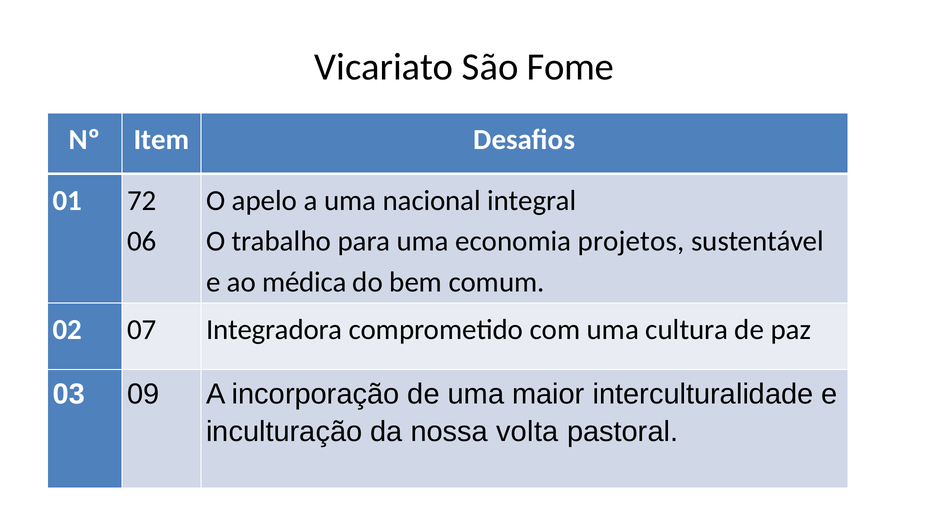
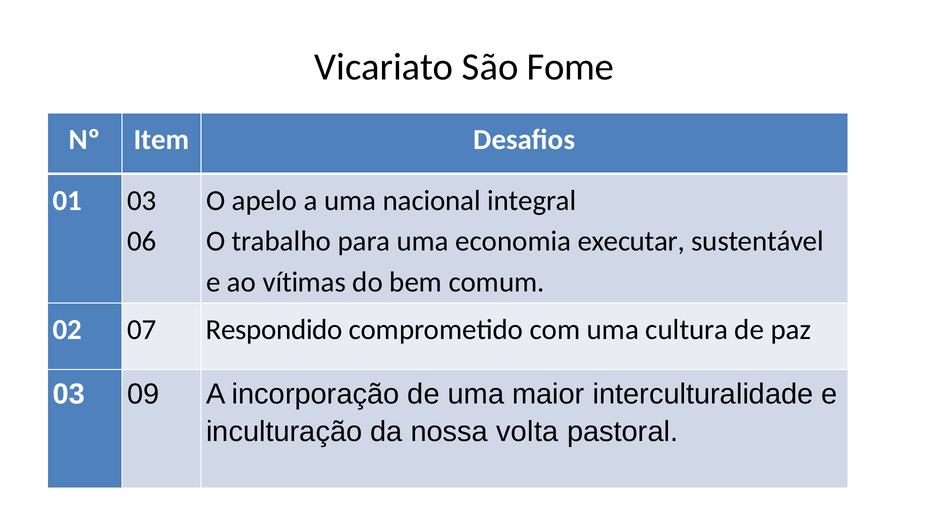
01 72: 72 -> 03 (142, 201)
projetos: projetos -> executar (631, 241)
médica: médica -> vítimas (304, 282)
Integradora: Integradora -> Respondido (274, 330)
